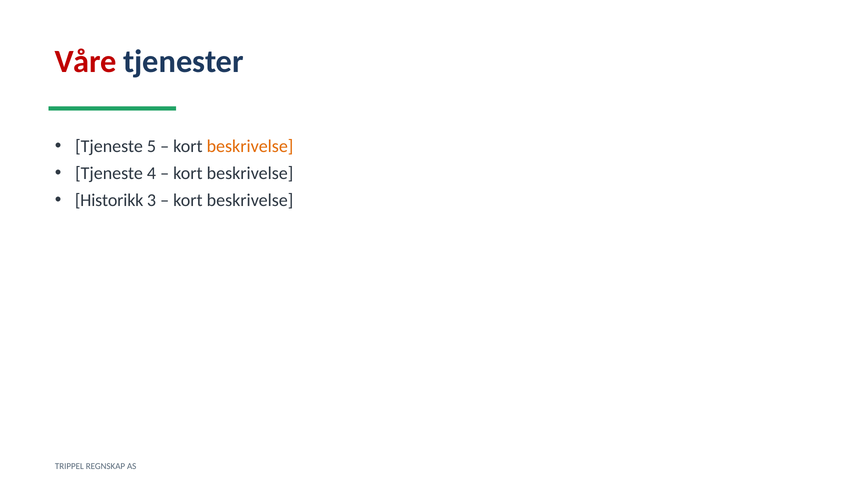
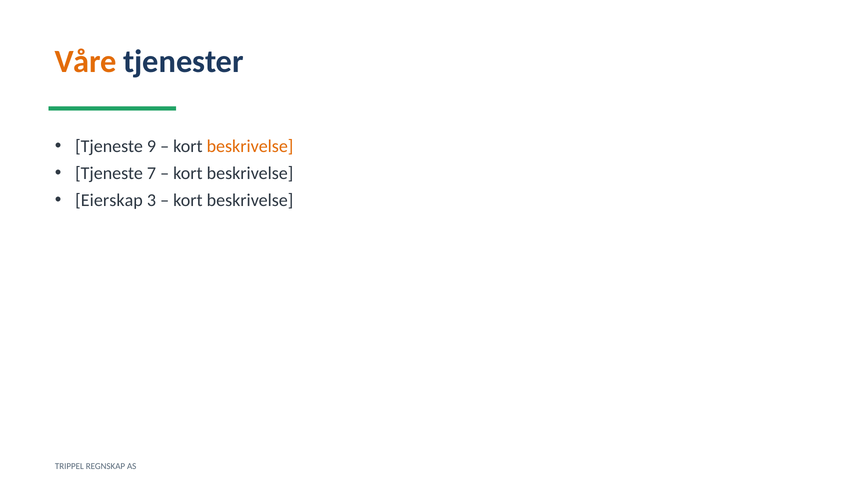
Våre colour: red -> orange (86, 62)
5: 5 -> 9 (151, 146)
4: 4 -> 7 (151, 173)
Historikk: Historikk -> Eierskap (109, 200)
